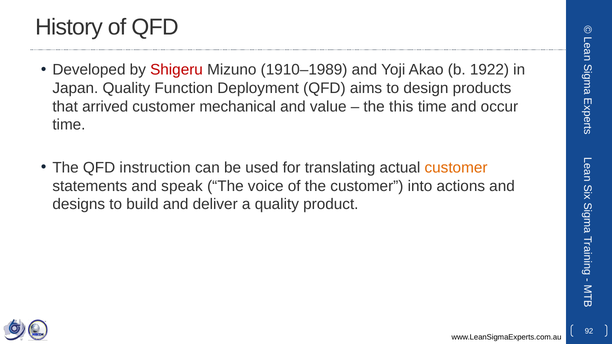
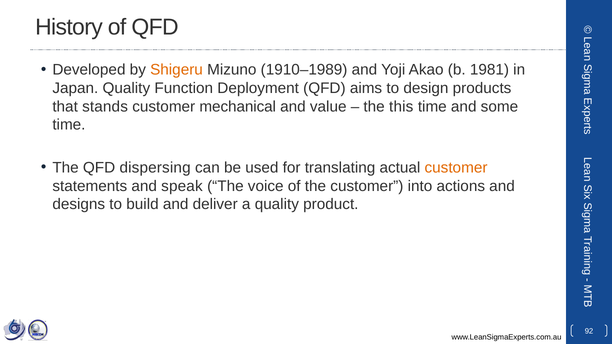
Shigeru colour: red -> orange (177, 70)
1922: 1922 -> 1981 (489, 70)
arrived: arrived -> stands (105, 107)
occur: occur -> some (499, 107)
instruction: instruction -> dispersing (155, 168)
